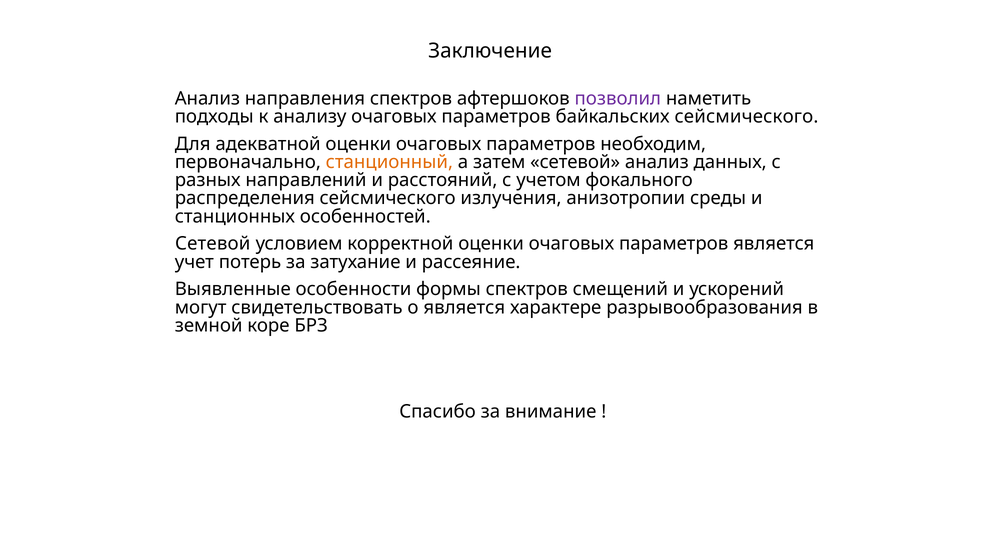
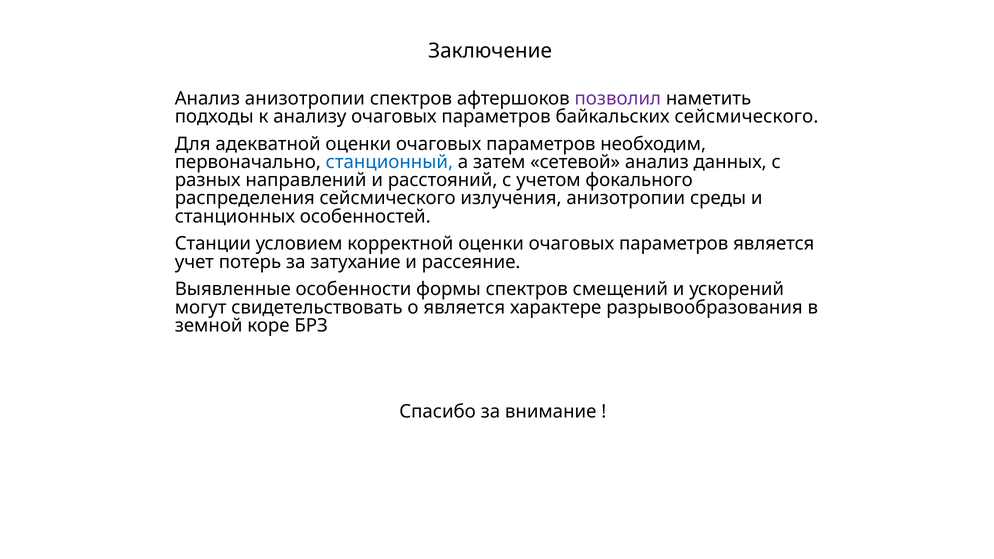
Анализ направления: направления -> анизотропии (305, 98)
станционный colour: orange -> blue (389, 162)
Сетевой: Сетевой -> Станции (213, 244)
